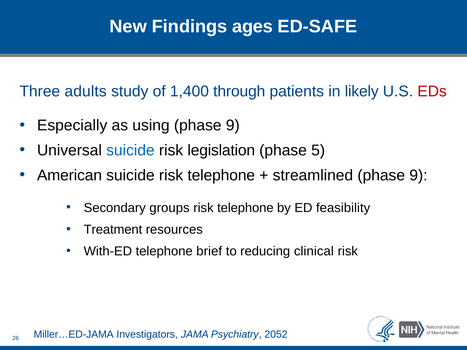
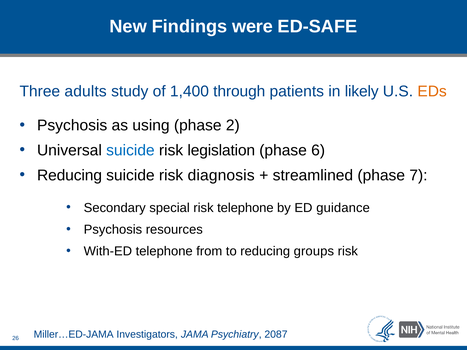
ages: ages -> were (253, 27)
EDs colour: red -> orange (432, 91)
Especially: Especially -> Psychosis (72, 126)
9: 9 -> 2 (233, 126)
5: 5 -> 6 (318, 150)
American: American -> Reducing (70, 175)
suicide risk telephone: telephone -> diagnosis (221, 175)
9: 9 -> 7 (418, 175)
groups: groups -> special (170, 208)
feasibility: feasibility -> guidance (343, 208)
Treatment: Treatment -> Psychosis (113, 230)
brief: brief -> from (209, 251)
clinical: clinical -> groups (314, 251)
2052: 2052 -> 2087 (276, 335)
